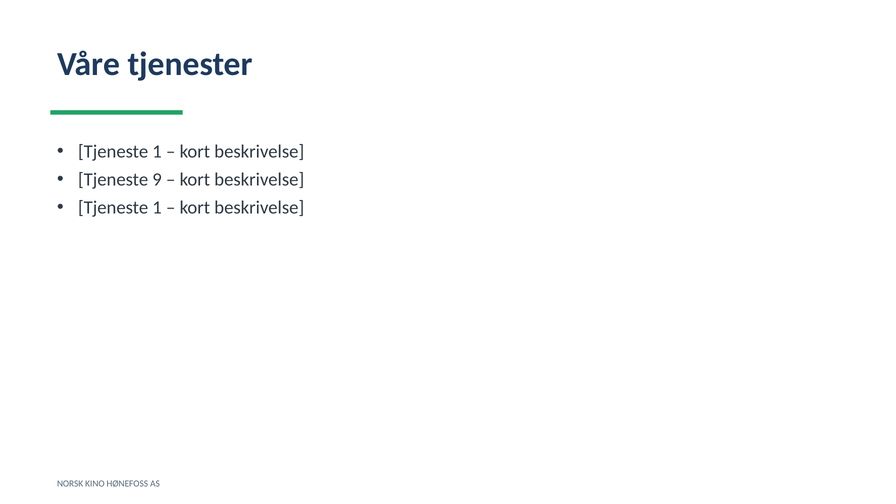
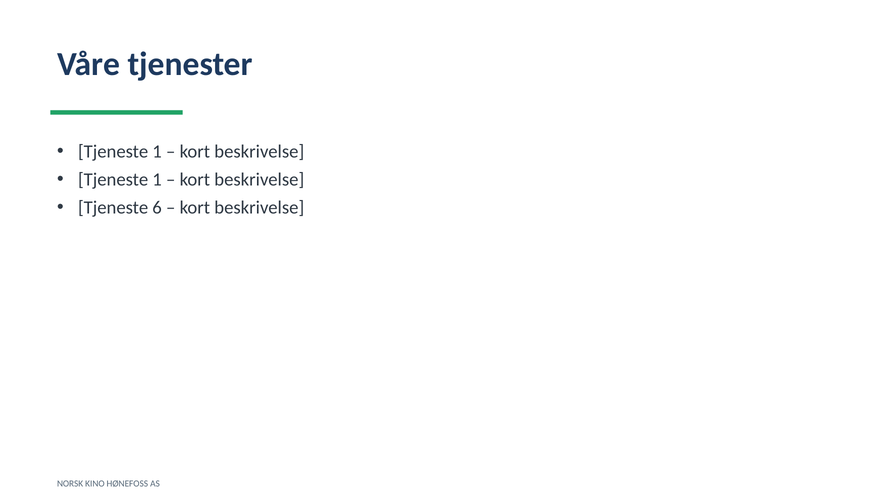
9: 9 -> 1 (157, 180)
1: 1 -> 6 (157, 208)
